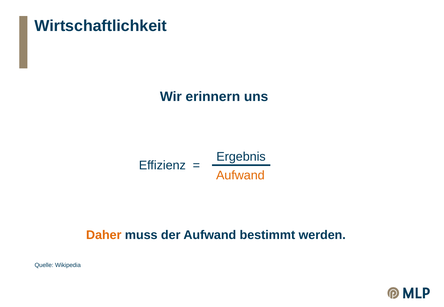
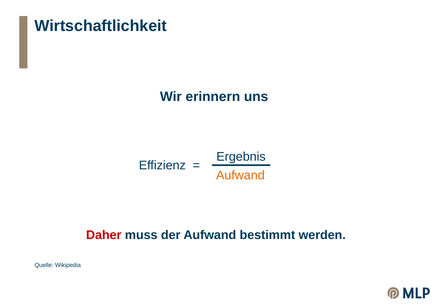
Daher colour: orange -> red (104, 235)
